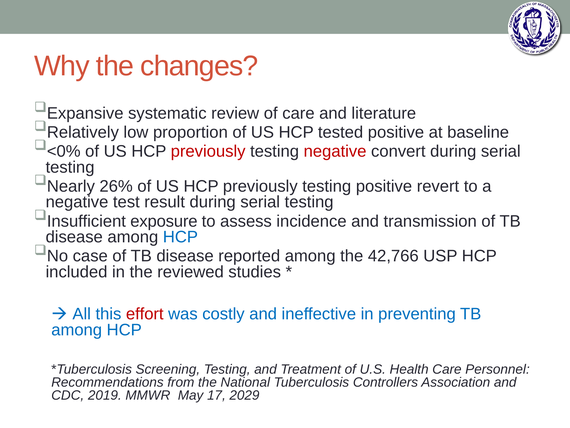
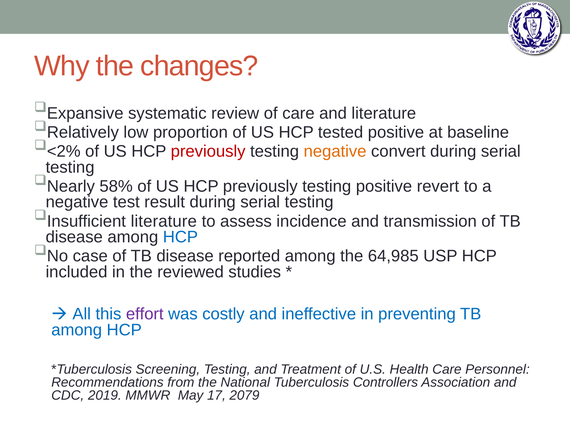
<0%: <0% -> <2% (64, 151)
negative colour: red -> orange (335, 151)
26%: 26% -> 58% (116, 186)
Insufficient exposure: exposure -> literature (164, 221)
42,766: 42,766 -> 64,985 (393, 256)
effort colour: red -> purple (145, 314)
2029: 2029 -> 2079 (244, 395)
